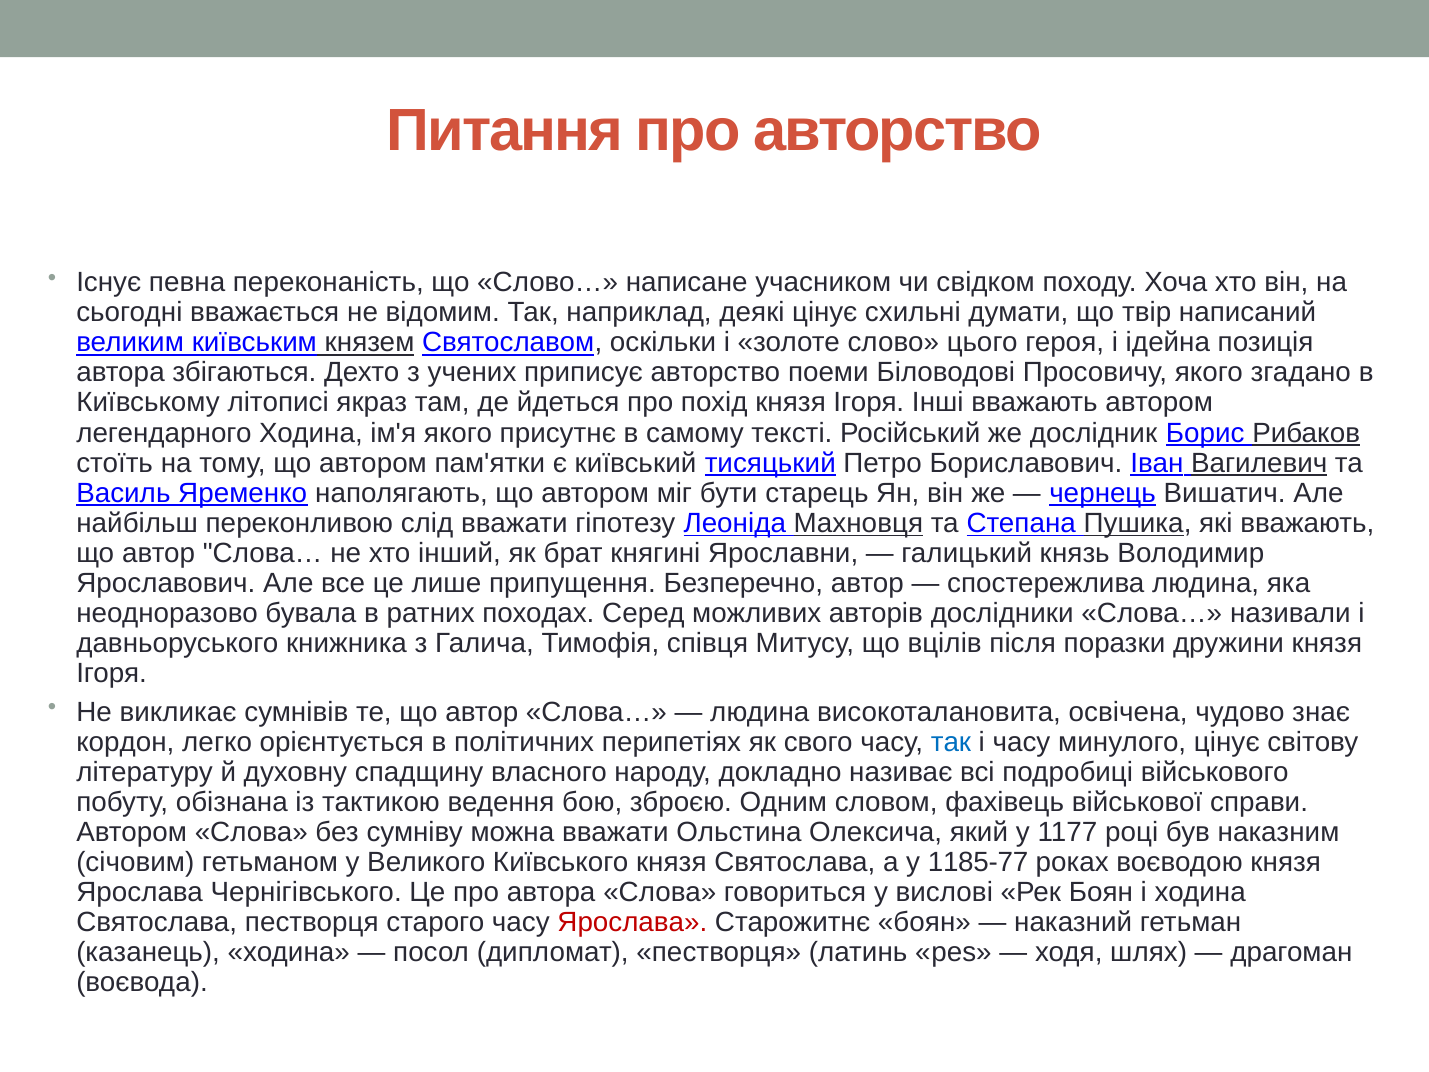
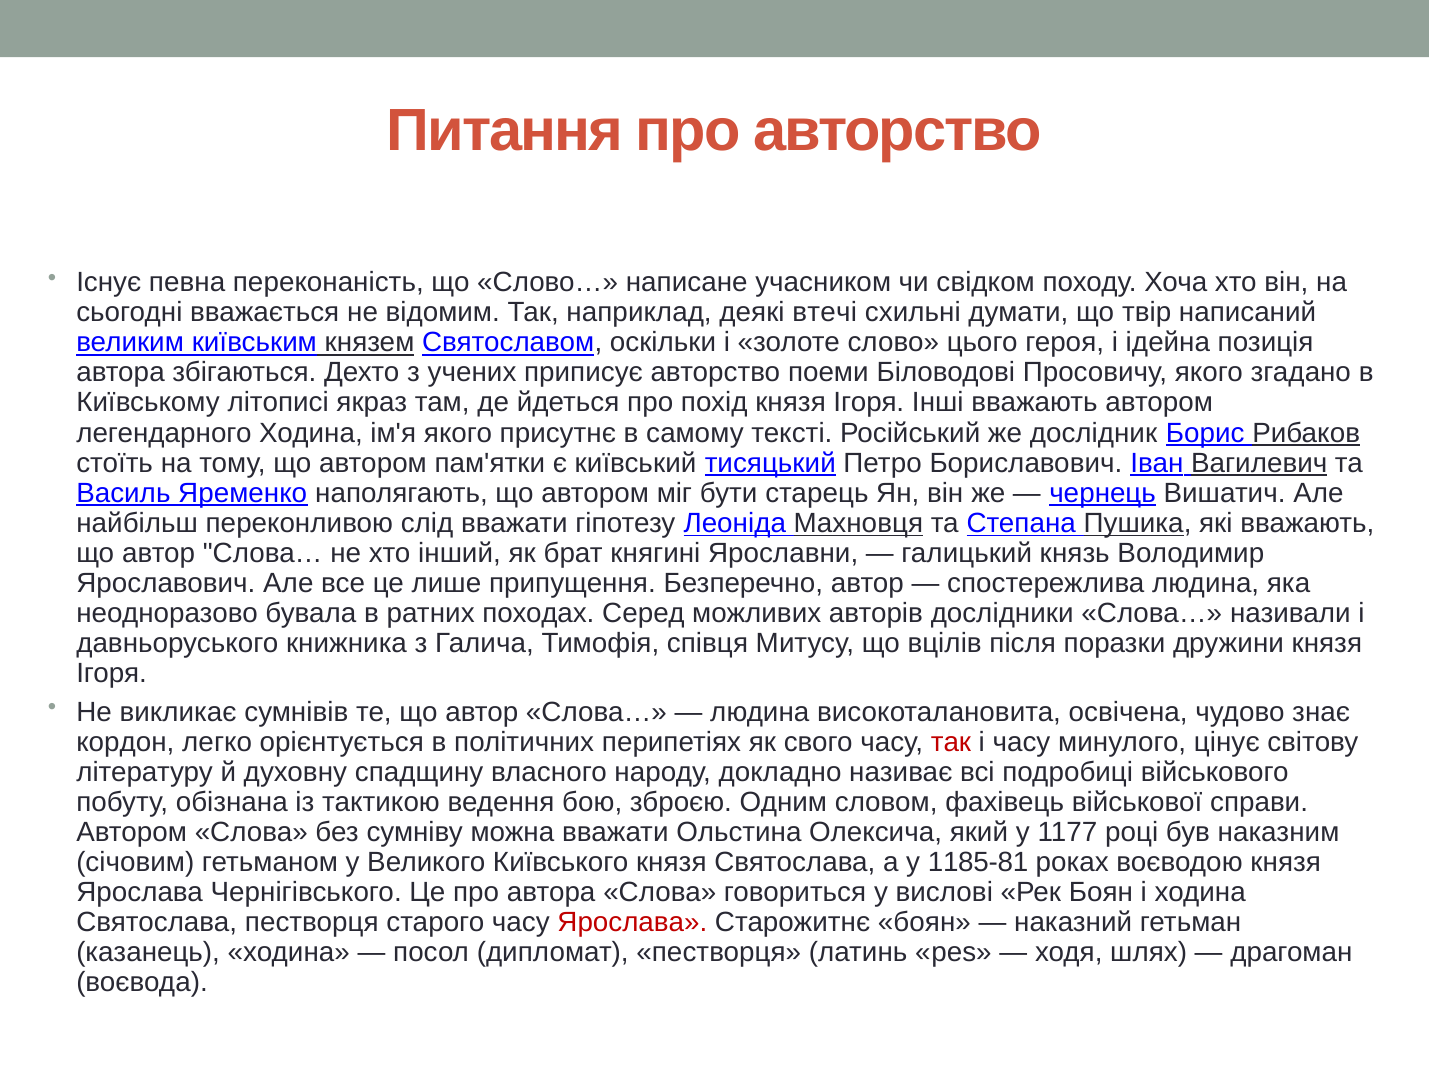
деякі цінує: цінує -> втечі (825, 313)
так colour: blue -> red (951, 742)
1185-77: 1185-77 -> 1185-81 (978, 862)
